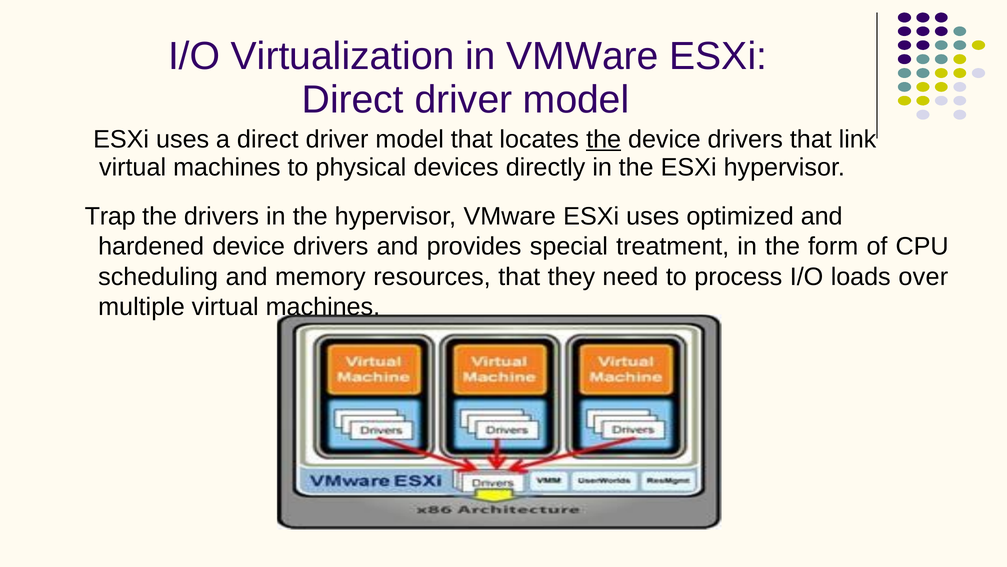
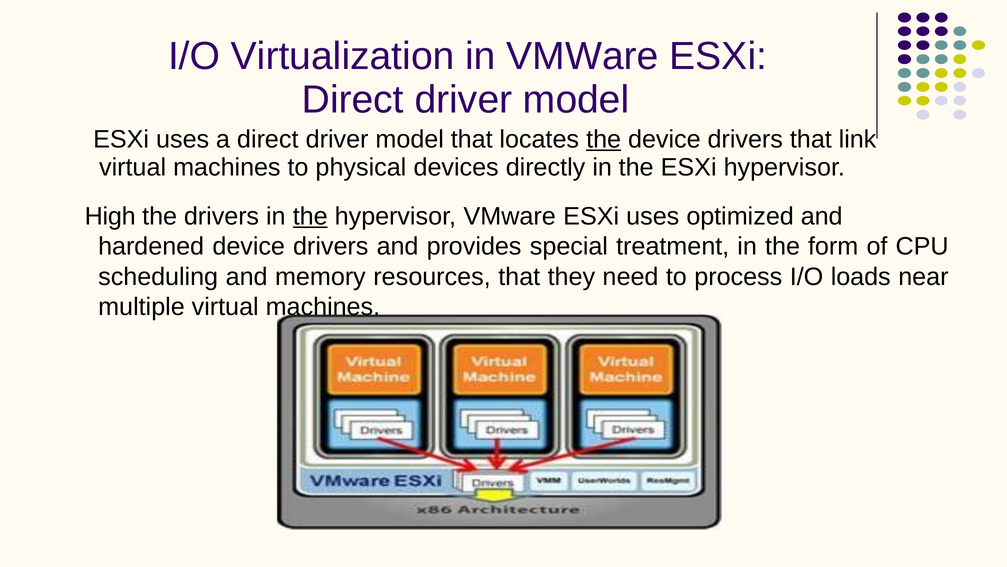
Trap: Trap -> High (110, 216)
the underline: none -> present (310, 216)
over: over -> near (923, 277)
